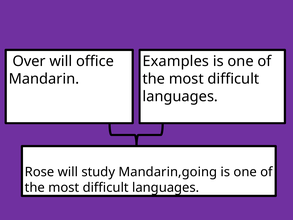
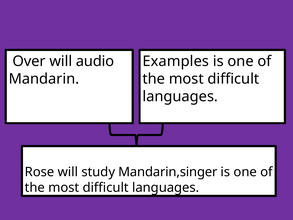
office: office -> audio (95, 61)
Mandarin,going: Mandarin,going -> Mandarin,singer (168, 172)
